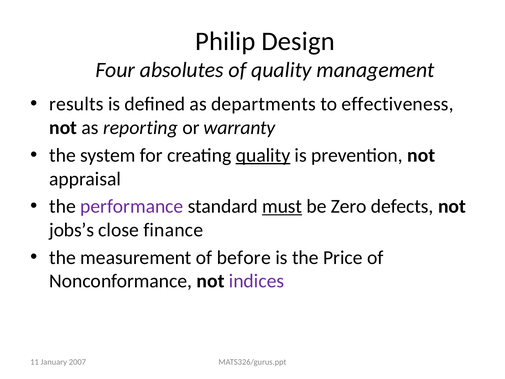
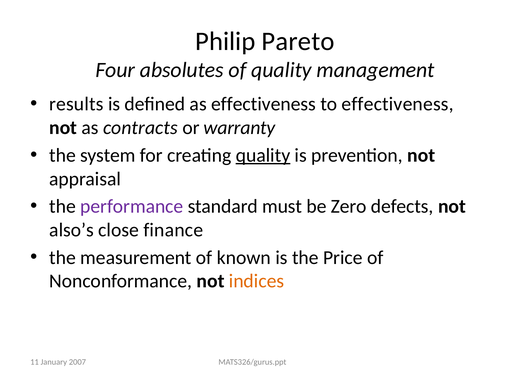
Design: Design -> Pareto (298, 41)
as departments: departments -> effectiveness (264, 104)
reporting: reporting -> contracts (140, 128)
must underline: present -> none (282, 206)
jobs’s: jobs’s -> also’s (72, 230)
before: before -> known (244, 257)
indices colour: purple -> orange (257, 281)
